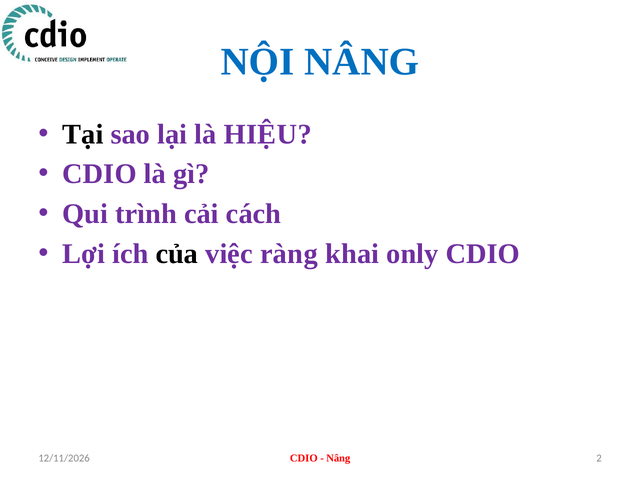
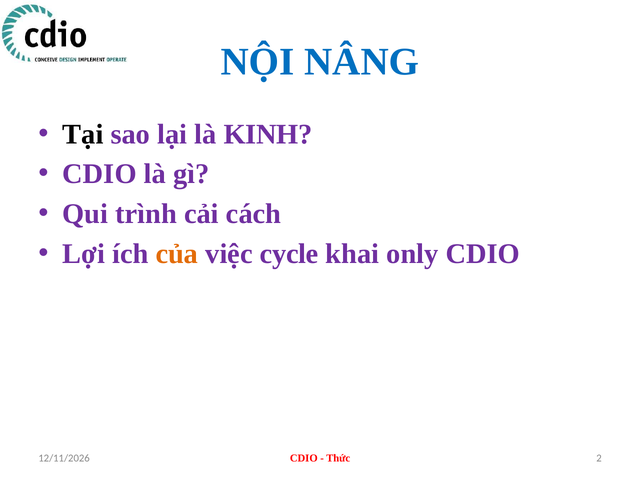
HIỆU: HIỆU -> KINH (268, 134)
của colour: black -> orange (177, 254)
ràng: ràng -> cycle (289, 254)
Nâng: Nâng -> Thức (338, 458)
